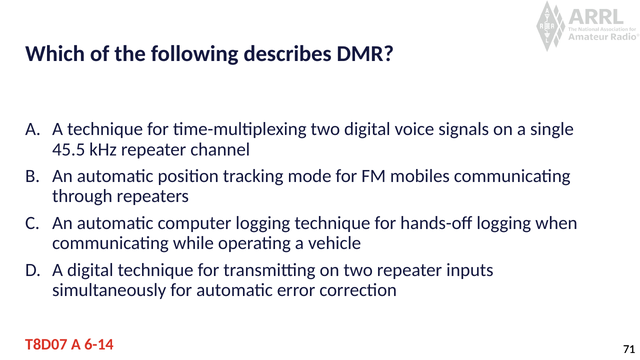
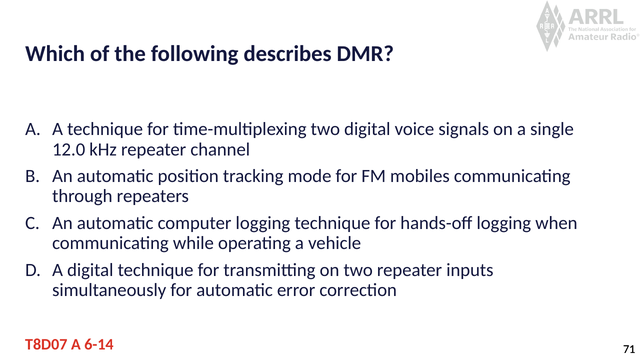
45.5: 45.5 -> 12.0 (69, 149)
